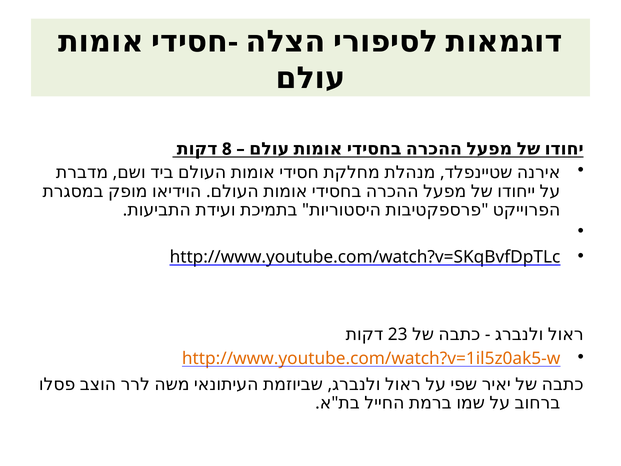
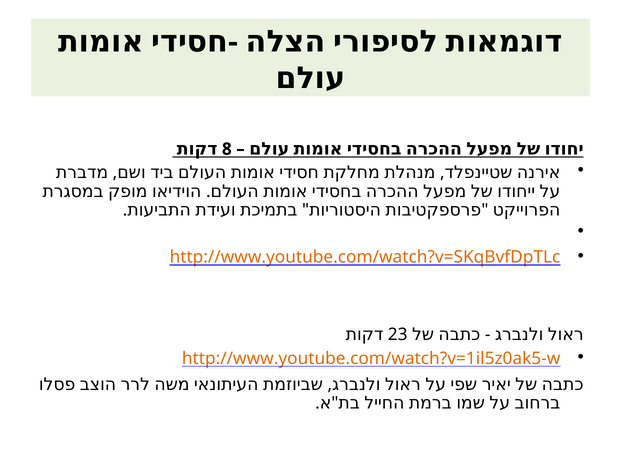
http://www.youtube.com/watch?v=SKqBvfDpTLc colour: black -> orange (365, 257)
